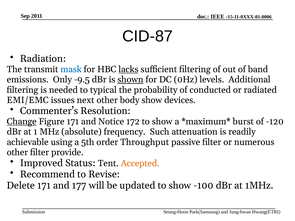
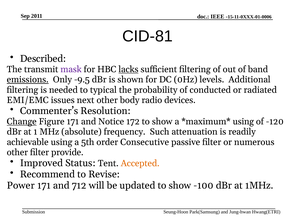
CID-87: CID-87 -> CID-81 (147, 36)
Radiation: Radiation -> Described (43, 59)
mask colour: blue -> purple (71, 69)
emissions underline: none -> present (28, 80)
shown underline: present -> none (130, 80)
body show: show -> radio (152, 100)
burst: burst -> using (243, 122)
Throughput: Throughput -> Consecutive (145, 142)
Delete: Delete -> Power (21, 186)
177: 177 -> 712 (79, 186)
